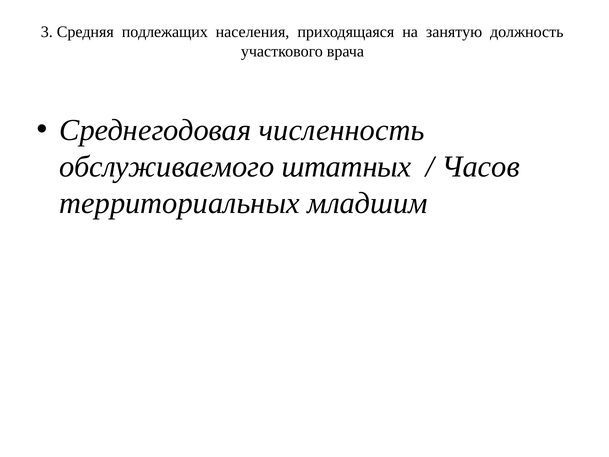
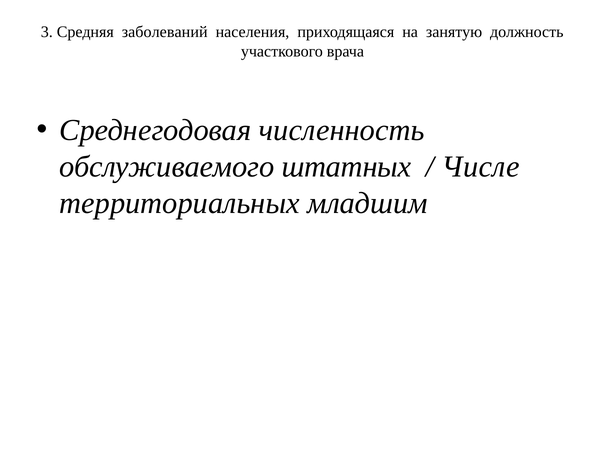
подлежащих: подлежащих -> заболеваний (165, 32)
Часов: Часов -> Числе (481, 167)
